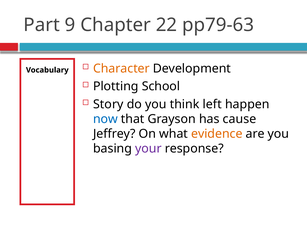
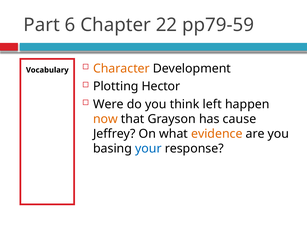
9: 9 -> 6 (70, 25)
pp79-63: pp79-63 -> pp79-59 (218, 25)
School: School -> Hector (161, 86)
Story: Story -> Were (108, 104)
now colour: blue -> orange (105, 119)
your colour: purple -> blue (148, 149)
